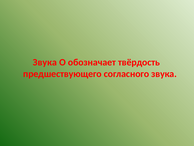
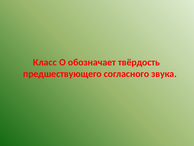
Звука: Звука -> Класс (45, 62)
